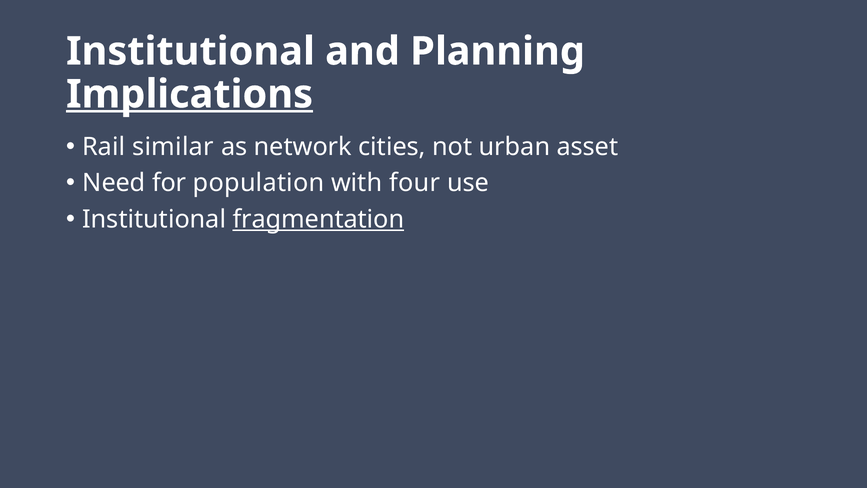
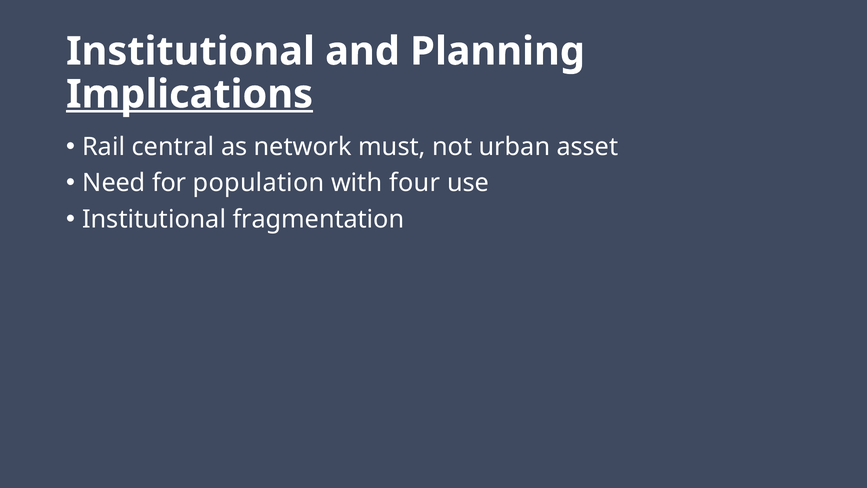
similar: similar -> central (173, 147)
cities: cities -> must (392, 147)
fragmentation underline: present -> none (318, 219)
